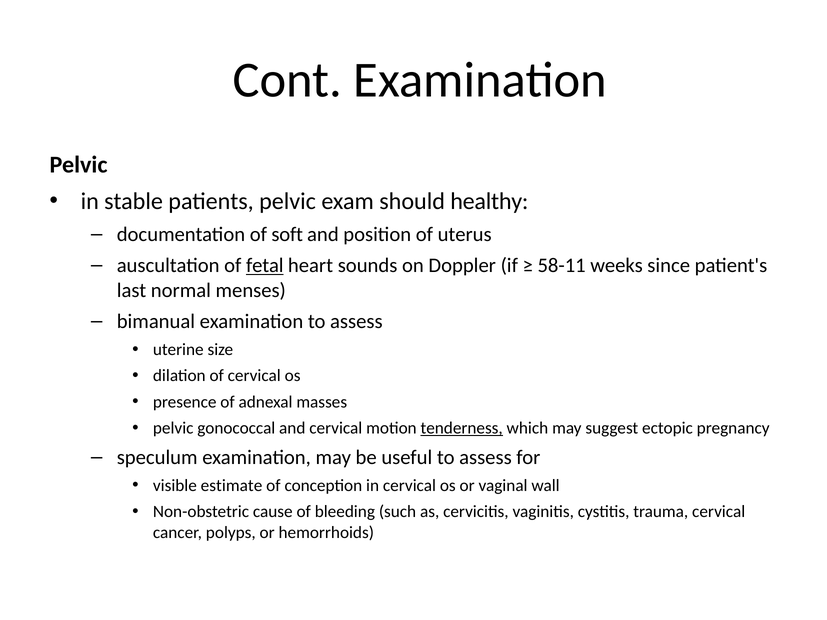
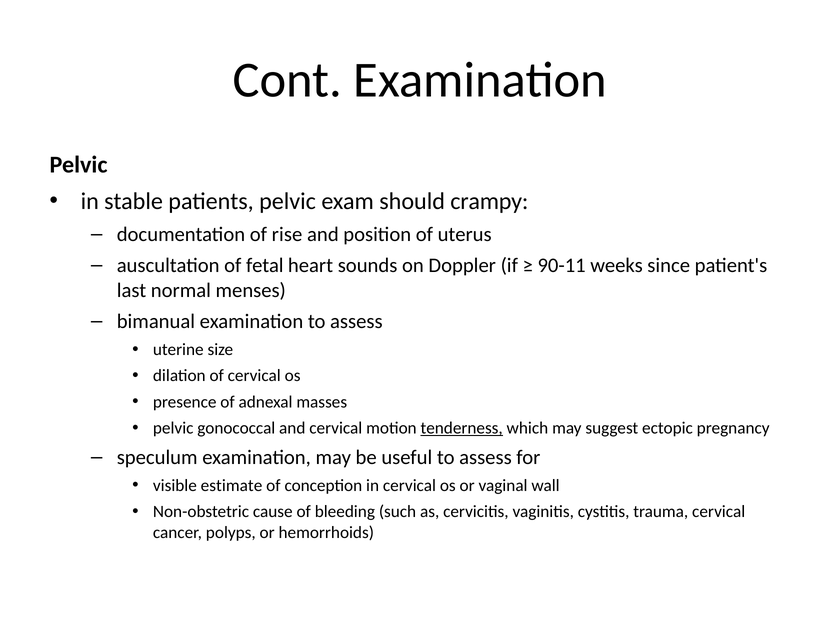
healthy: healthy -> crampy (489, 201)
soft: soft -> rise (287, 234)
fetal underline: present -> none (265, 266)
58-11: 58-11 -> 90-11 (562, 266)
